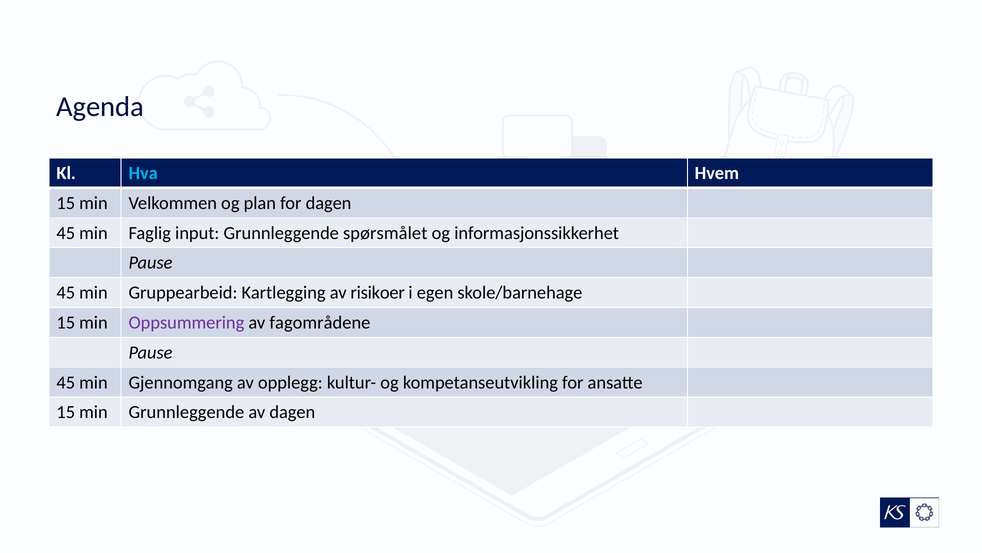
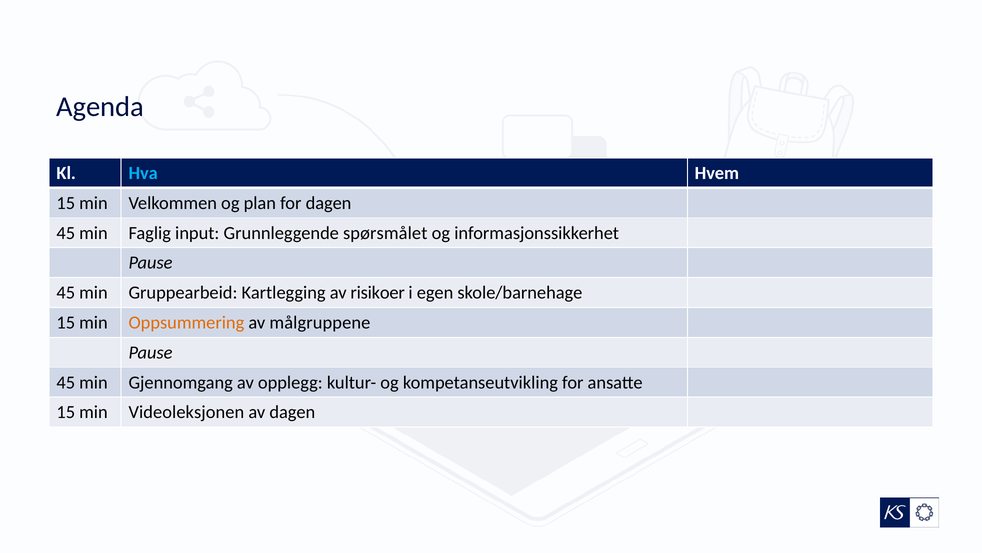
Oppsummering colour: purple -> orange (186, 322)
fagområdene: fagområdene -> målgruppene (320, 322)
min Grunnleggende: Grunnleggende -> Videoleksjonen (186, 412)
